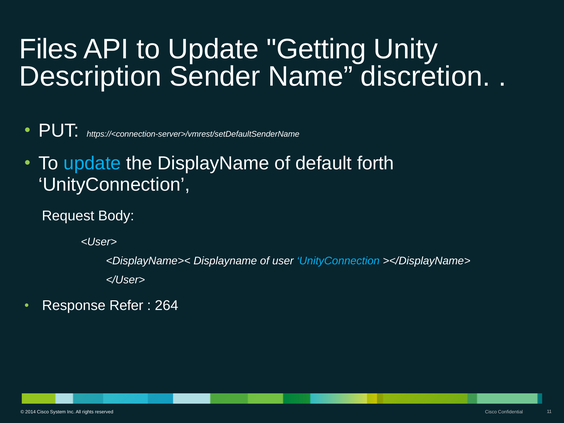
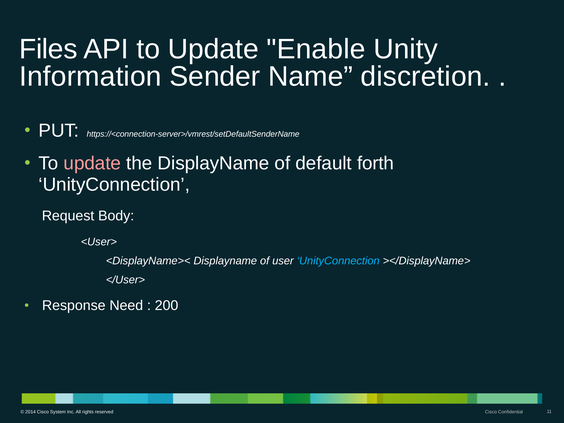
Getting: Getting -> Enable (316, 49)
Description: Description -> Information (90, 76)
update colour: light blue -> pink (92, 163)
Refer: Refer -> Need (126, 306)
264: 264 -> 200 (167, 306)
